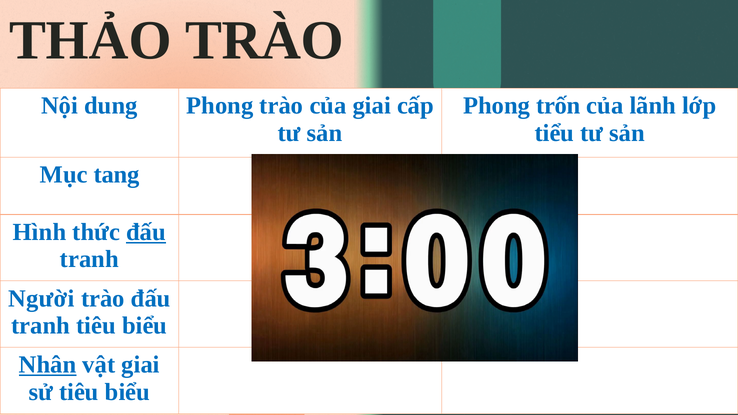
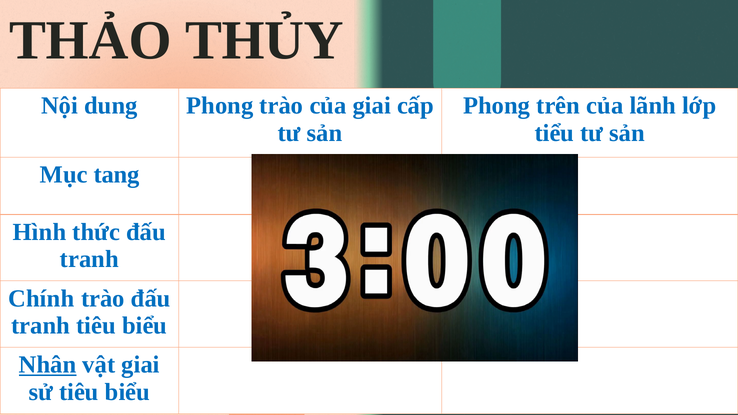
THẢO TRÀO: TRÀO -> THỦY (264, 41)
trốn: trốn -> trên (558, 106)
đấu underline: present -> none (146, 232)
Người: Người -> Chính (41, 299)
